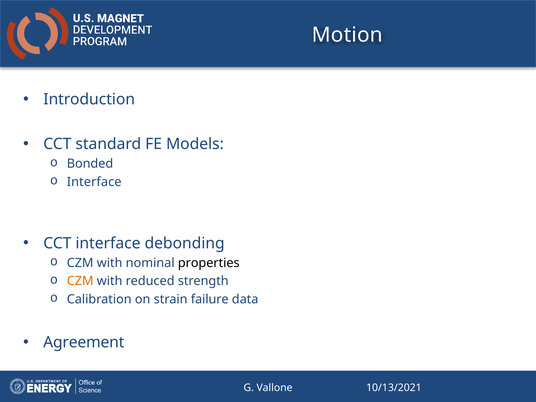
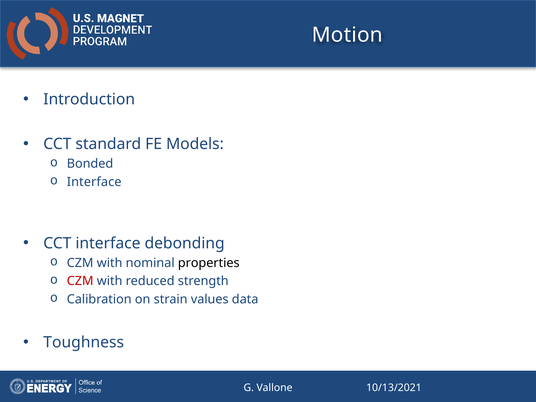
CZM colour: orange -> red (80, 281)
failure: failure -> values (210, 299)
Agreement: Agreement -> Toughness (84, 342)
